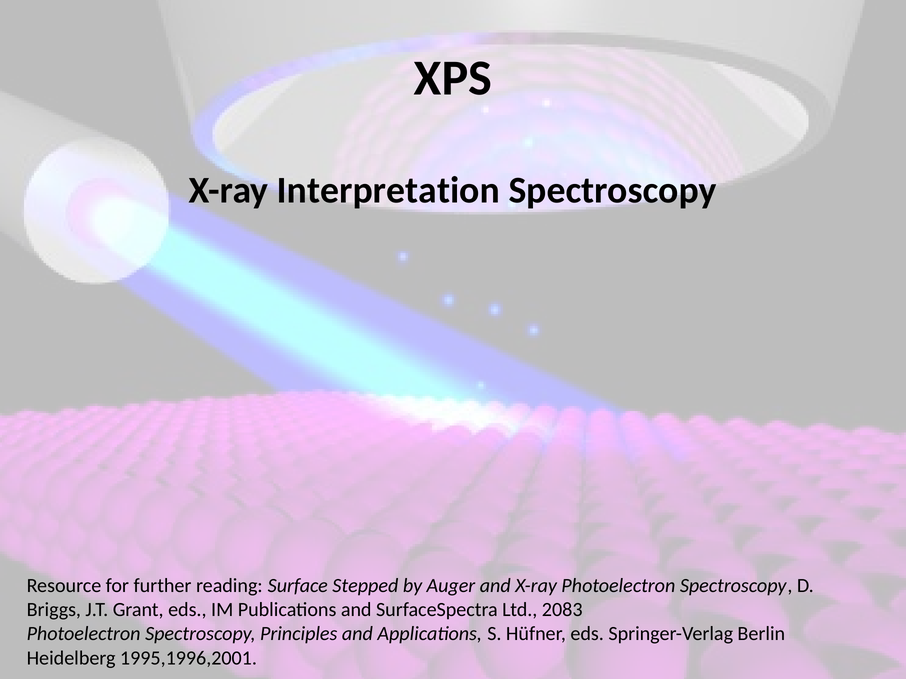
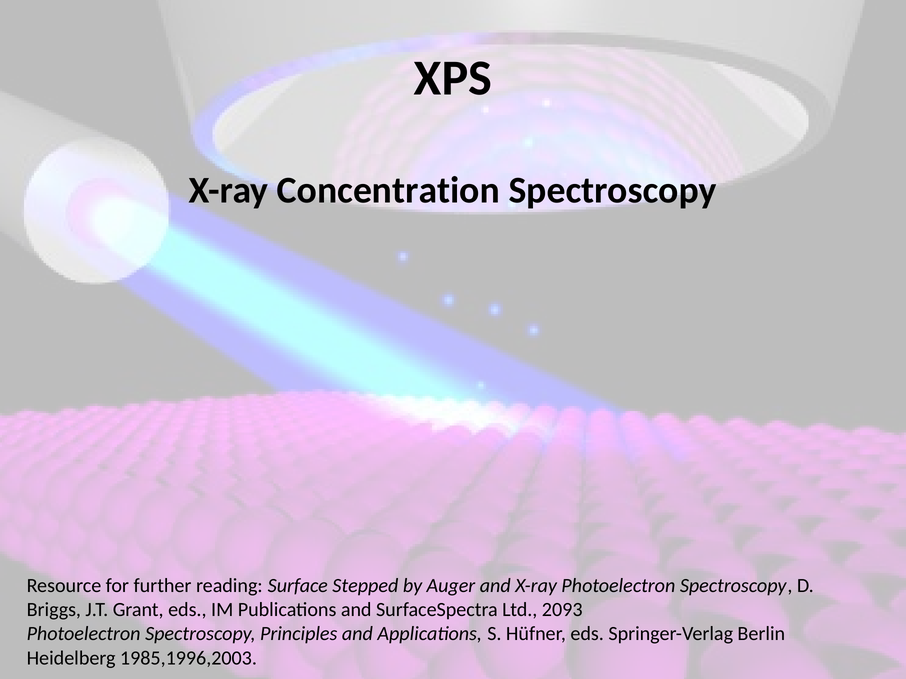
Interpretation: Interpretation -> Concentration (388, 191)
2083: 2083 -> 2093 (562, 610)
1995,1996,2001: 1995,1996,2001 -> 1985,1996,2003 (188, 658)
